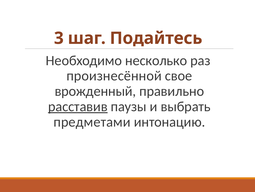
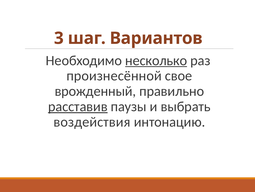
Подайтесь: Подайтесь -> Вариантов (156, 38)
несколько underline: none -> present (156, 60)
предметами: предметами -> воздействия (92, 121)
